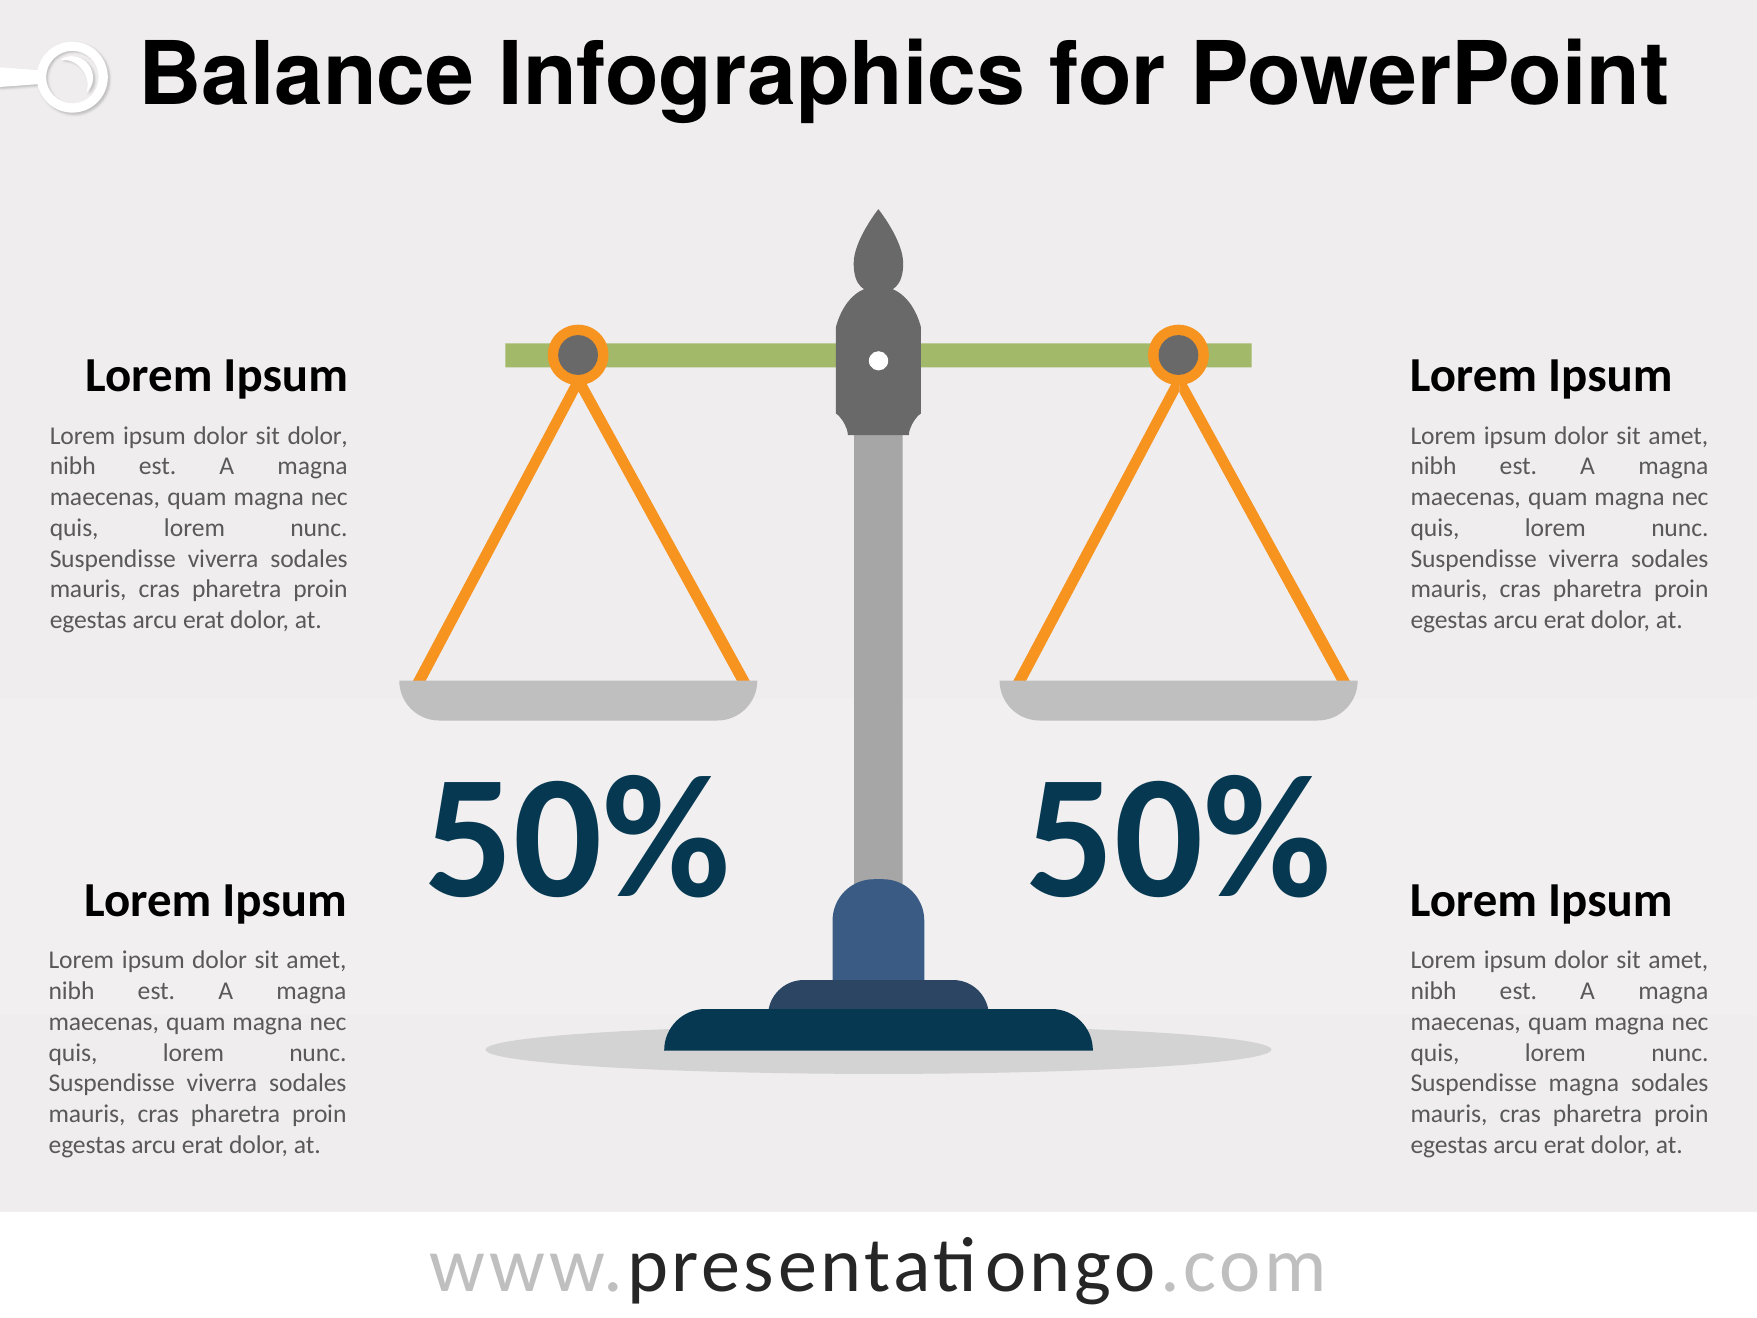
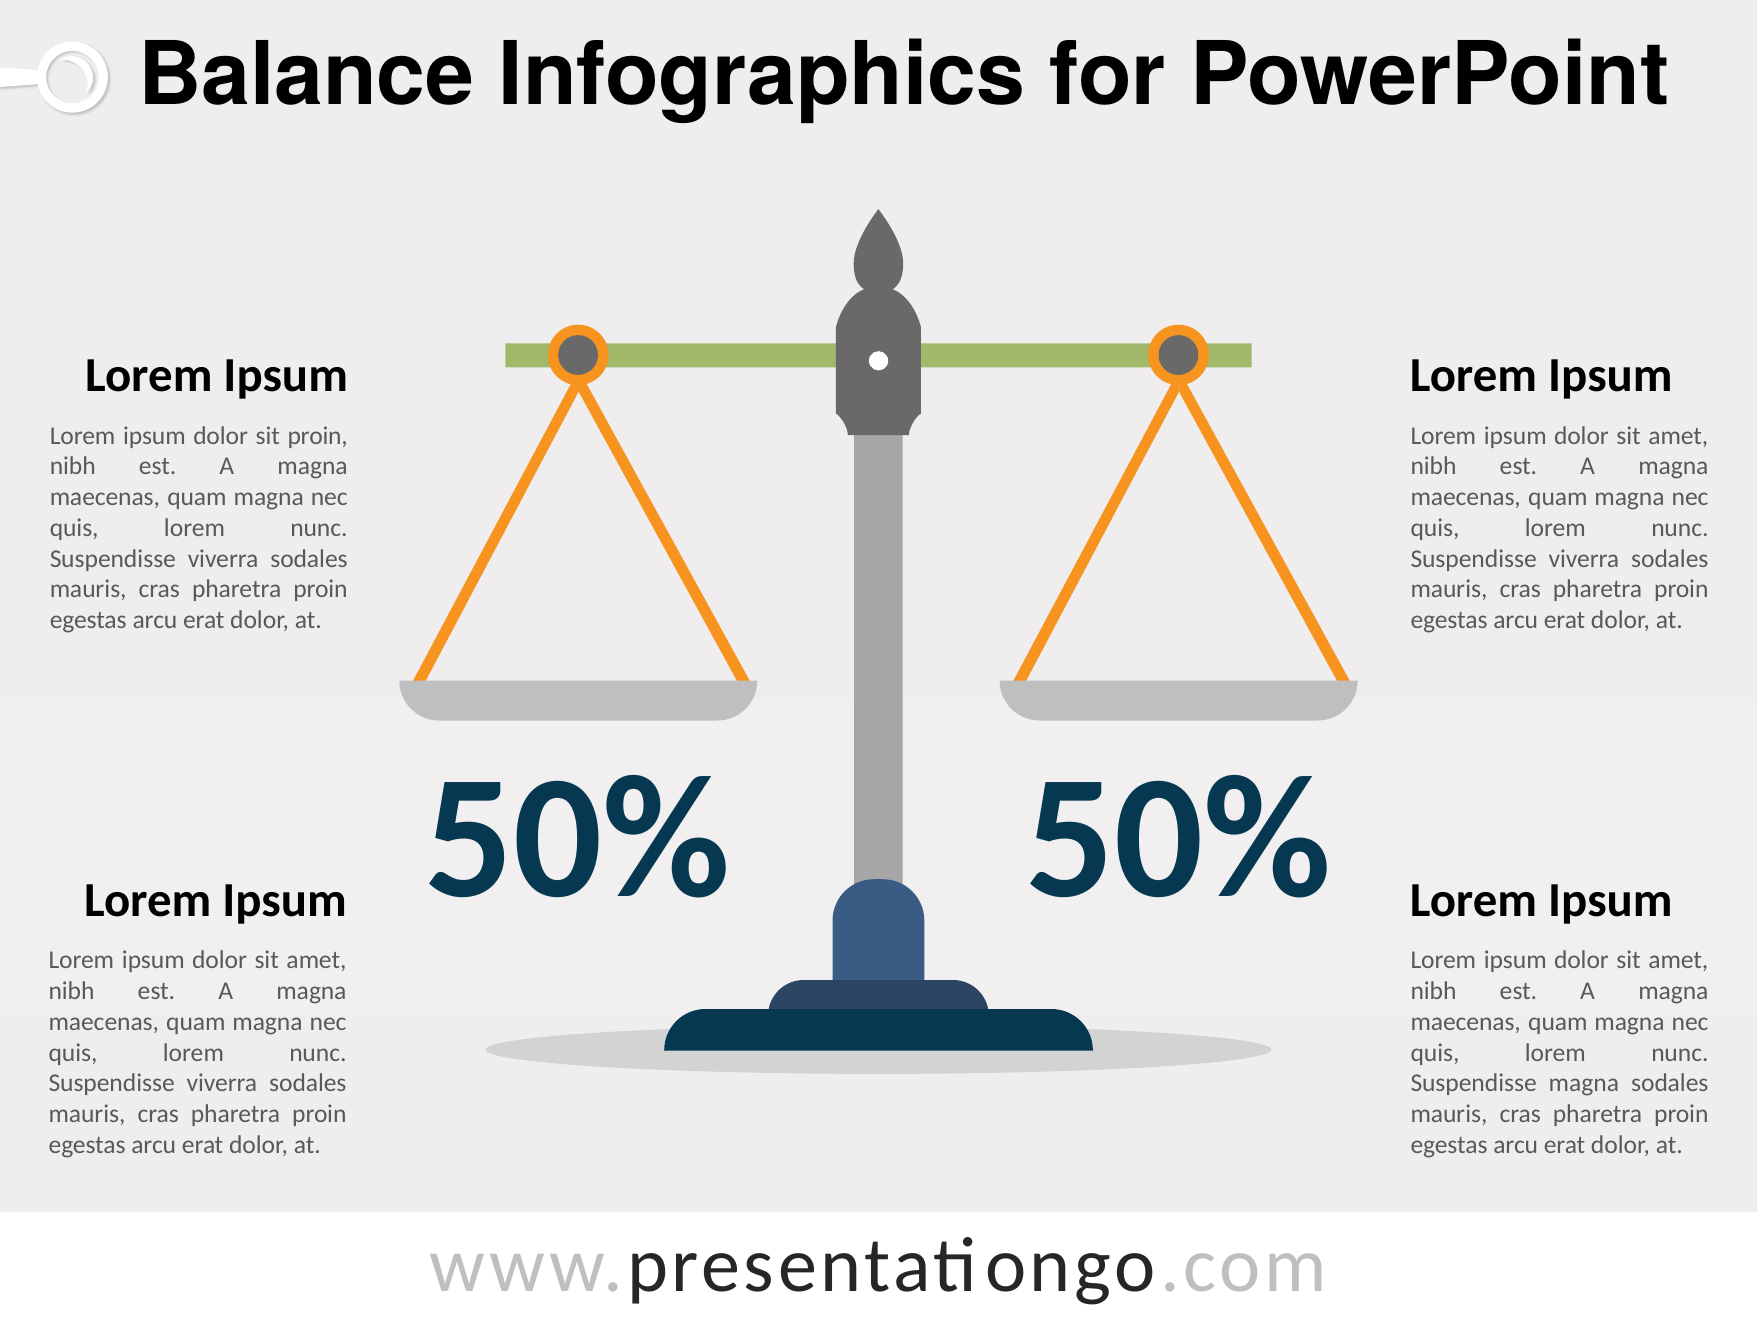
sit dolor: dolor -> proin (318, 436)
